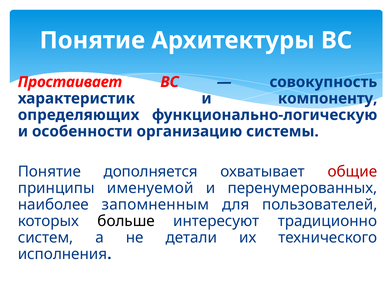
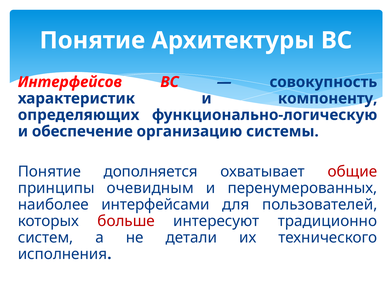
Простаивает: Простаивает -> Интерфейсов (70, 82)
особенности: особенности -> обеспечение (82, 131)
именуемой: именуемой -> очевидным (150, 188)
запомненным: запомненным -> интерфейсами (156, 205)
больше colour: black -> red (126, 221)
